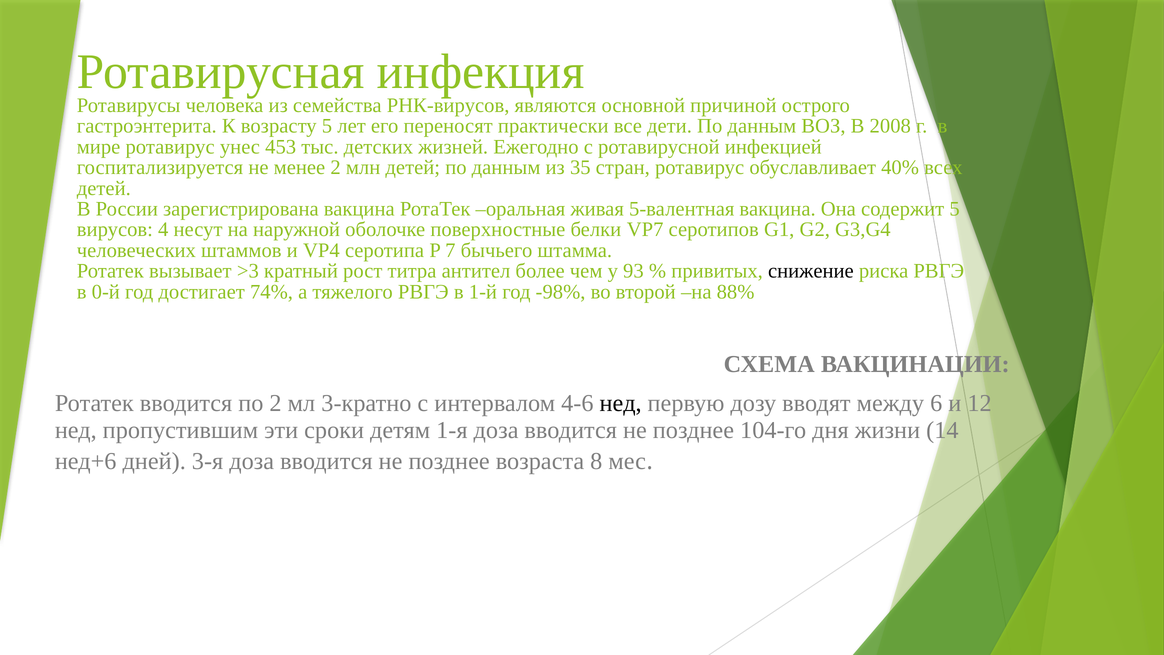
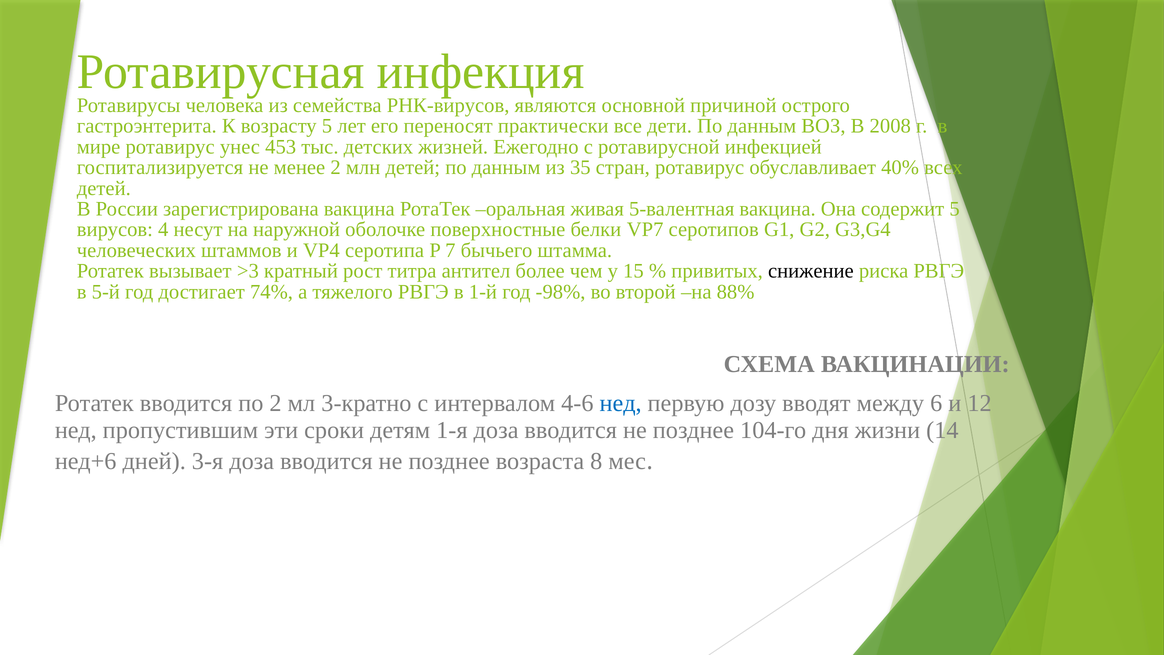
93: 93 -> 15 (633, 271)
0-й: 0-й -> 5-й (106, 292)
нед colour: black -> blue (621, 403)
